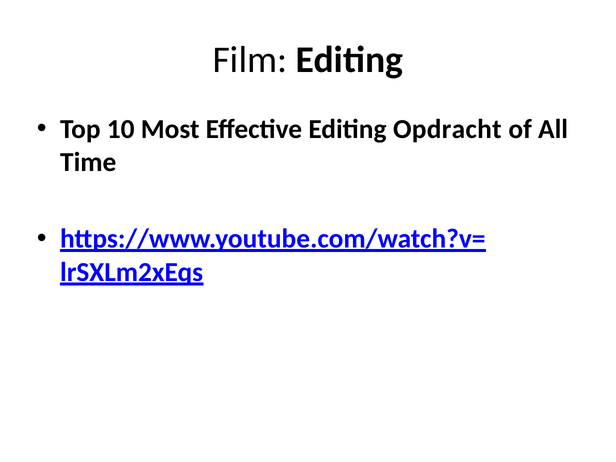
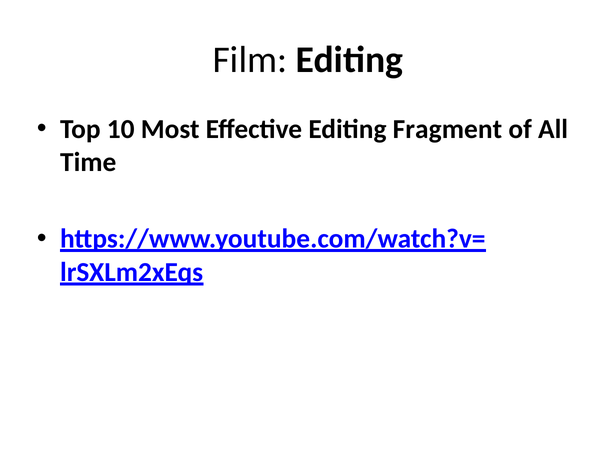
Opdracht: Opdracht -> Fragment (447, 129)
